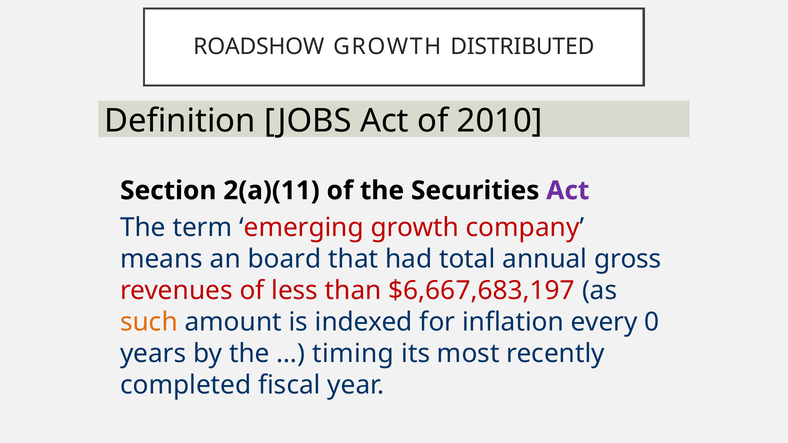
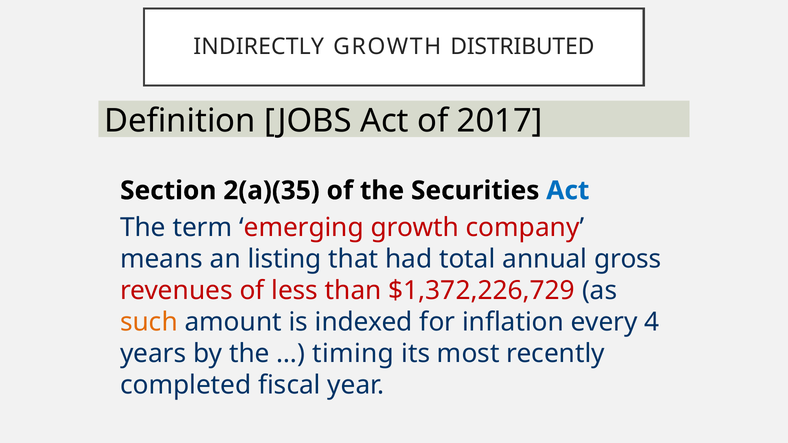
ROADSHOW: ROADSHOW -> INDIRECTLY (259, 47)
2010: 2010 -> 2017 (500, 121)
2(a)(11: 2(a)(11 -> 2(a)(35 (272, 191)
Act colour: purple -> blue (568, 191)
board: board -> listing (285, 259)
$6,667,683,197: $6,667,683,197 -> $1,372,226,729 (482, 291)
0: 0 -> 4 (652, 322)
